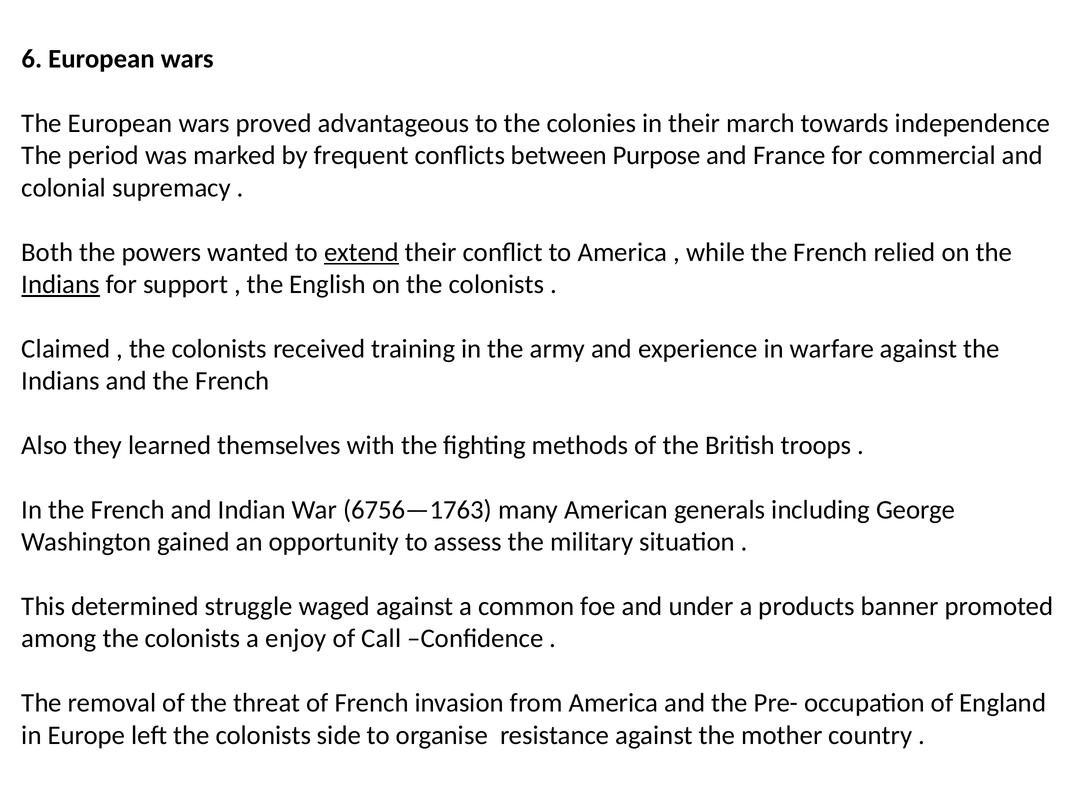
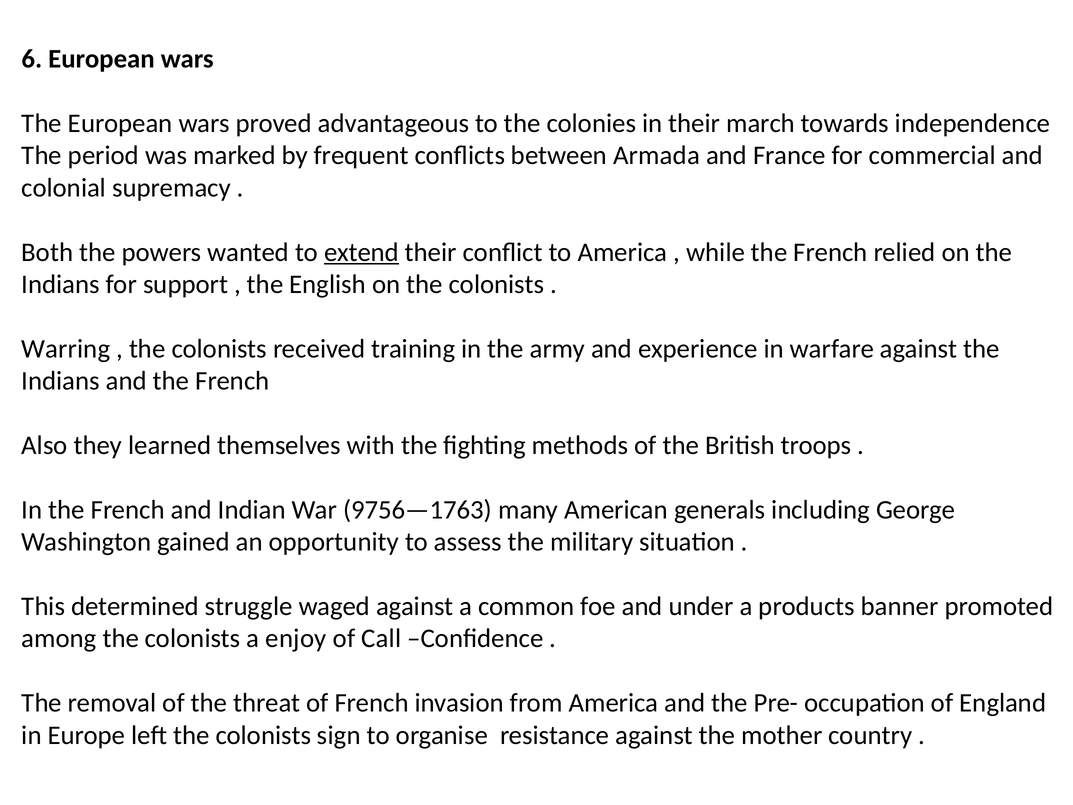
Purpose: Purpose -> Armada (656, 156)
Indians underline: present -> none (61, 284)
Claimed: Claimed -> Warring (66, 349)
6756—1763: 6756—1763 -> 9756—1763 (418, 510)
side: side -> sign (339, 735)
